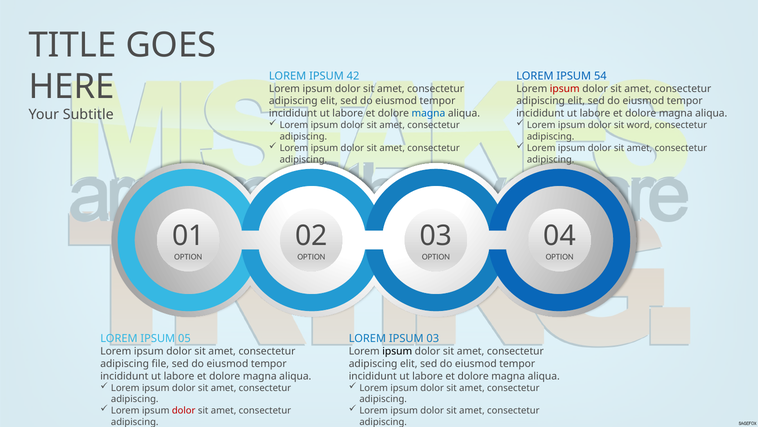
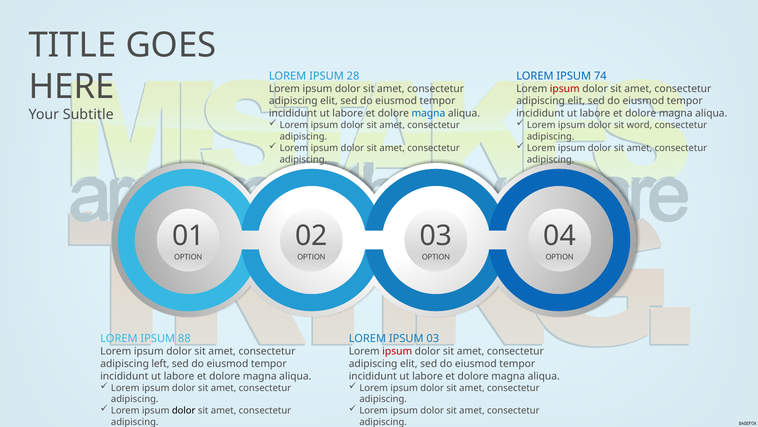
42: 42 -> 28 (353, 76)
54: 54 -> 74 (600, 76)
05: 05 -> 88 (184, 338)
ipsum colour: black -> red (397, 351)
file: file -> left (160, 363)
dolor colour: red -> black (184, 410)
